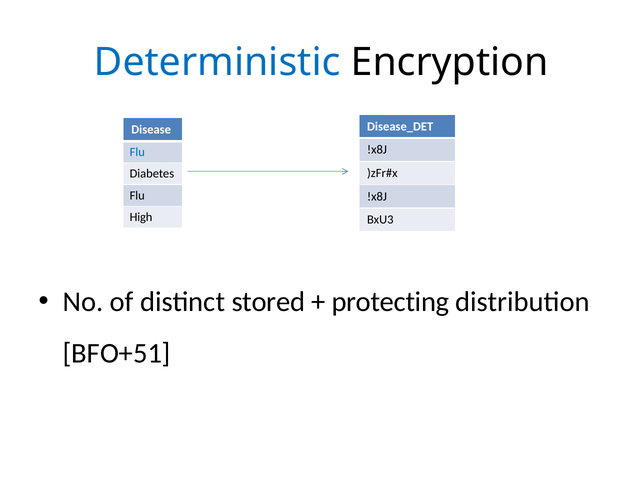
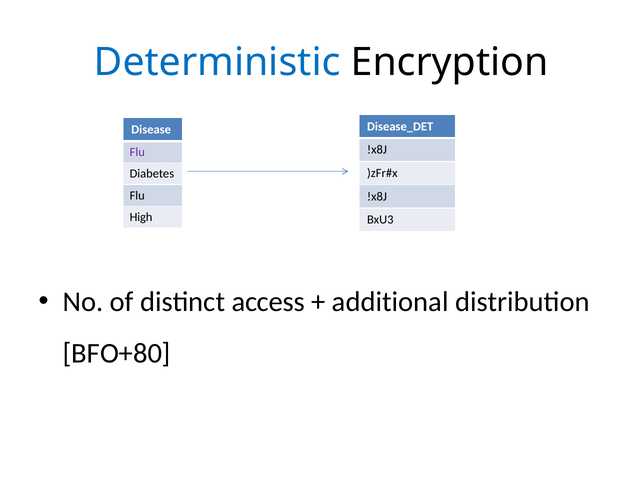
Flu colour: blue -> purple (137, 152)
stored: stored -> access (268, 302)
protecting: protecting -> additional (390, 302)
BFO+51: BFO+51 -> BFO+80 (117, 354)
